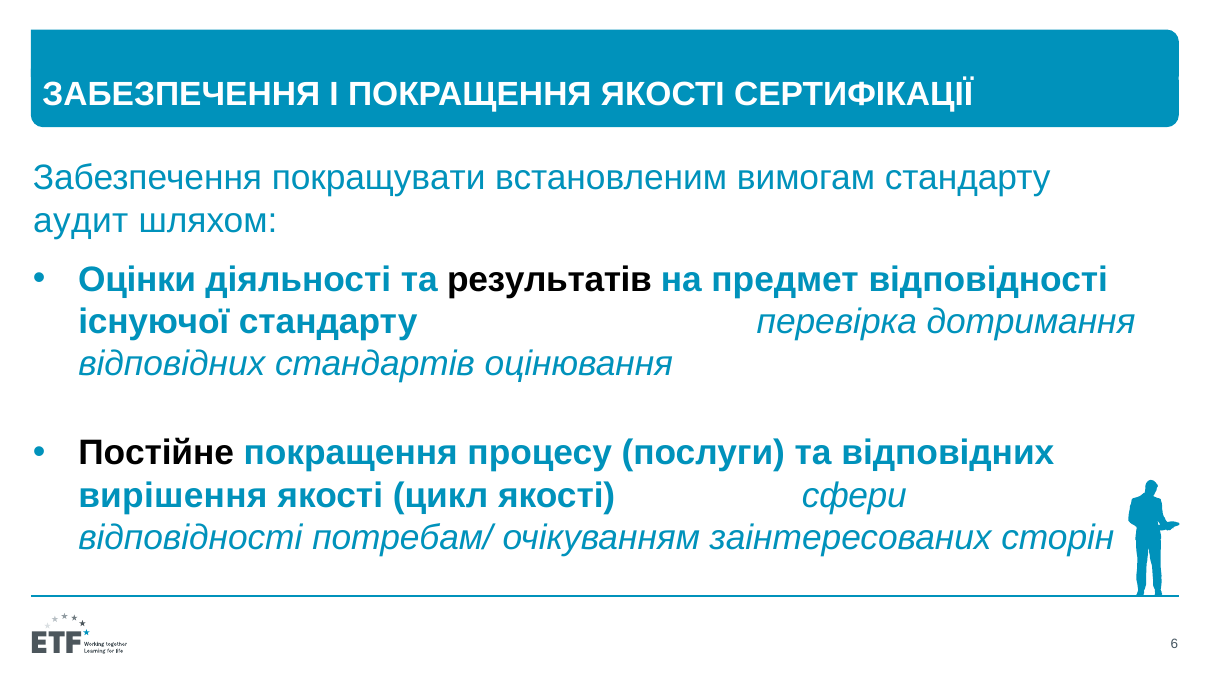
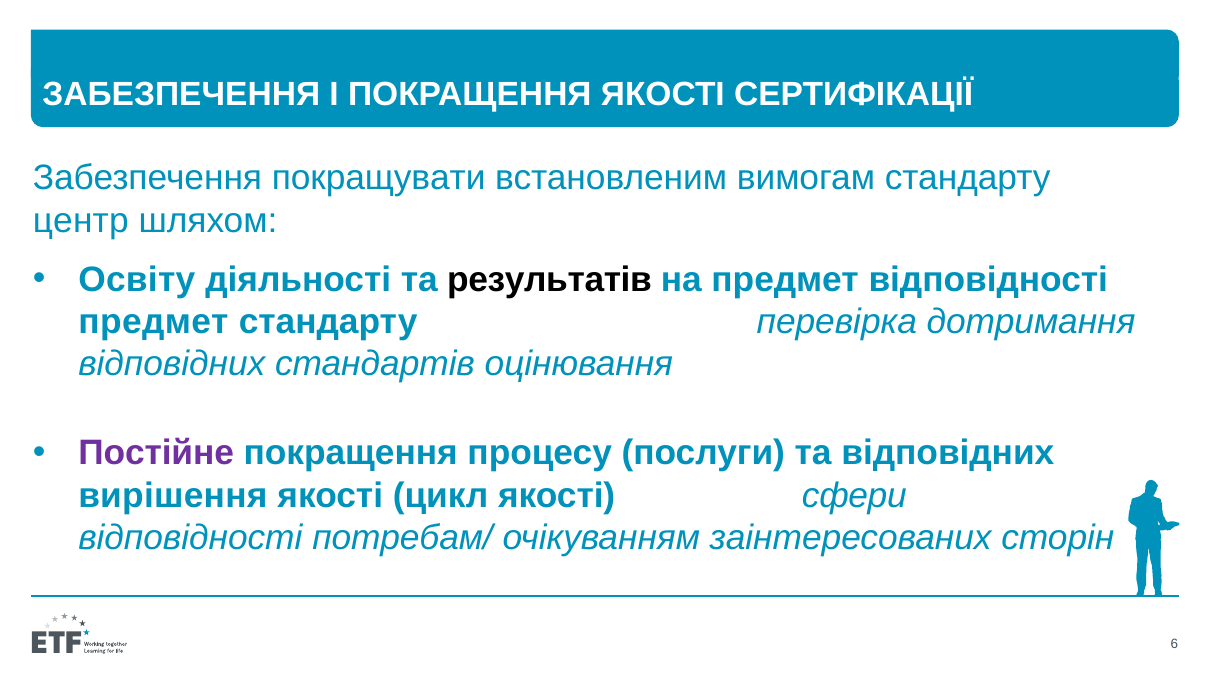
аудит: аудит -> центр (81, 220)
Оцінки: Оцінки -> Освіту (137, 279)
існуючої: існуючої -> предмет (153, 322)
Постійне colour: black -> purple (156, 453)
